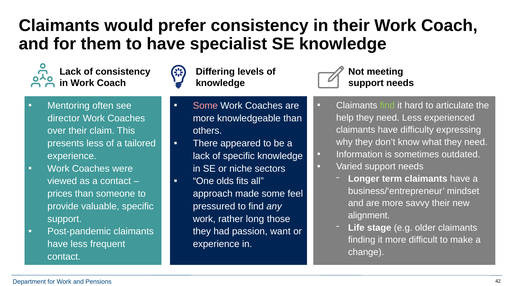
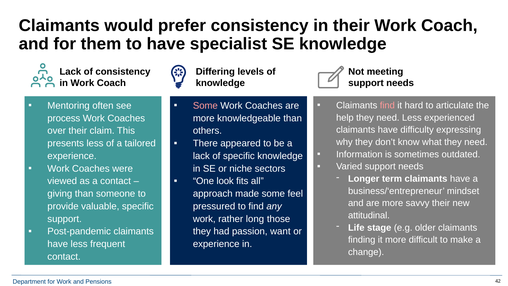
find colour: light green -> pink (387, 105)
director: director -> process (64, 118)
olds: olds -> look (225, 181)
prices: prices -> giving (60, 194)
alignment: alignment -> attitudinal (369, 215)
